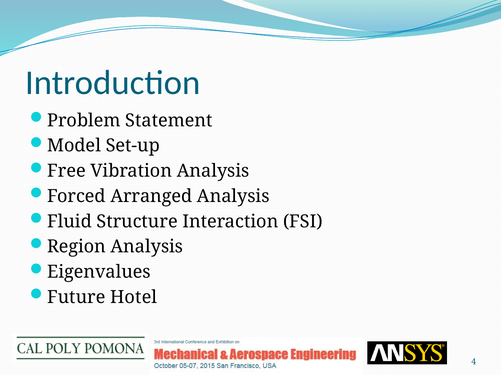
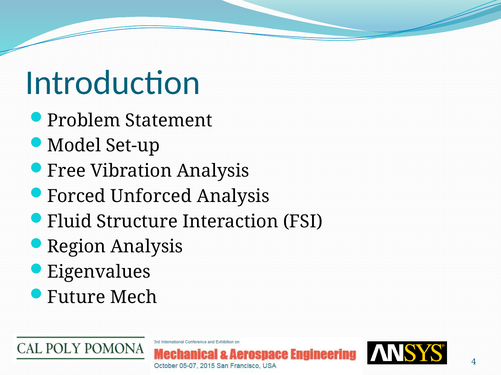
Arranged: Arranged -> Unforced (151, 197)
Hotel: Hotel -> Mech (134, 298)
